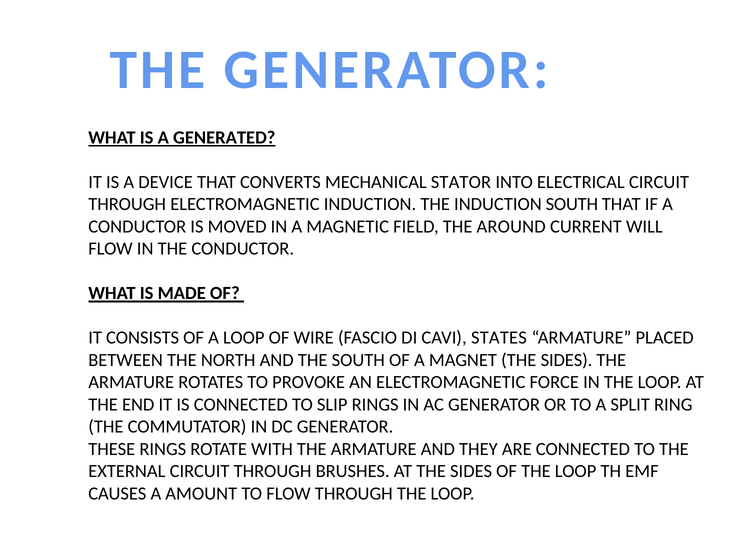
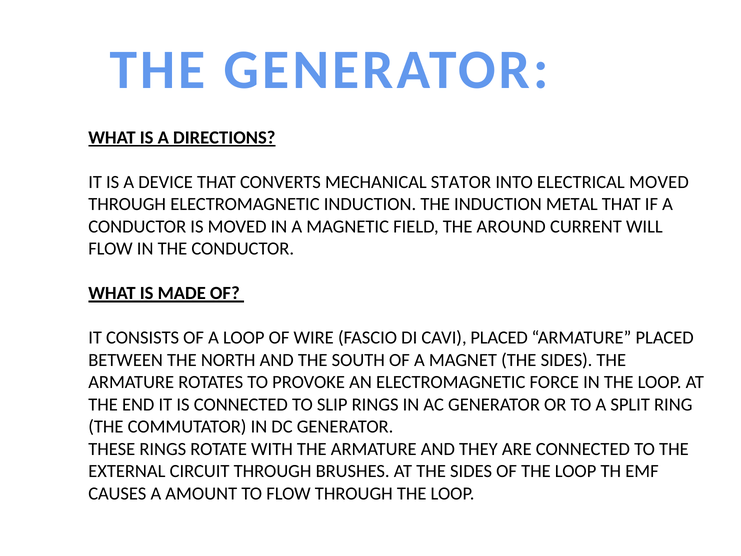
GENERATED: GENERATED -> DIRECTIONS (224, 138)
ELECTRICAL CIRCUIT: CIRCUIT -> MOVED (659, 182)
INDUCTION SOUTH: SOUTH -> METAL (572, 204)
CAVI STATES: STATES -> PLACED (499, 338)
